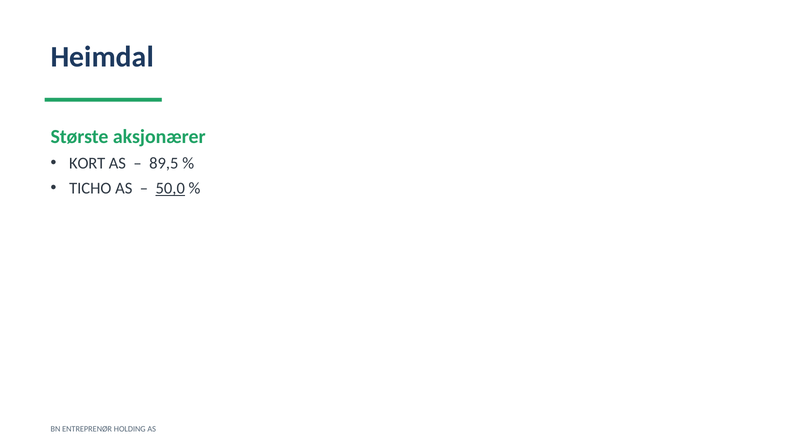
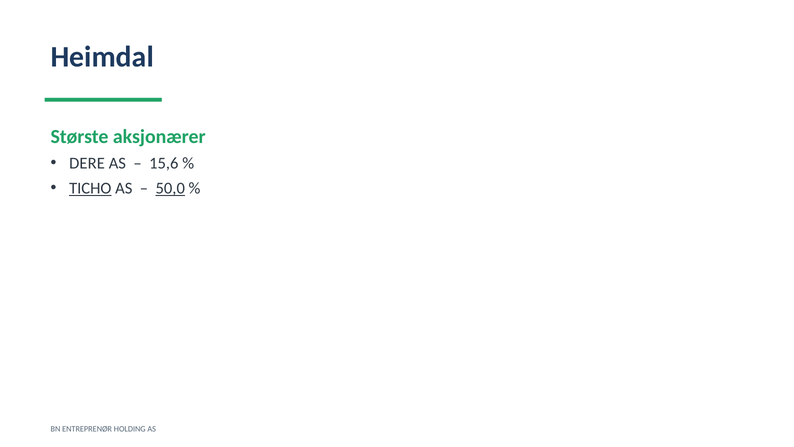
KORT: KORT -> DERE (87, 163)
89,5: 89,5 -> 15,6 (164, 163)
TICHO underline: none -> present (90, 188)
